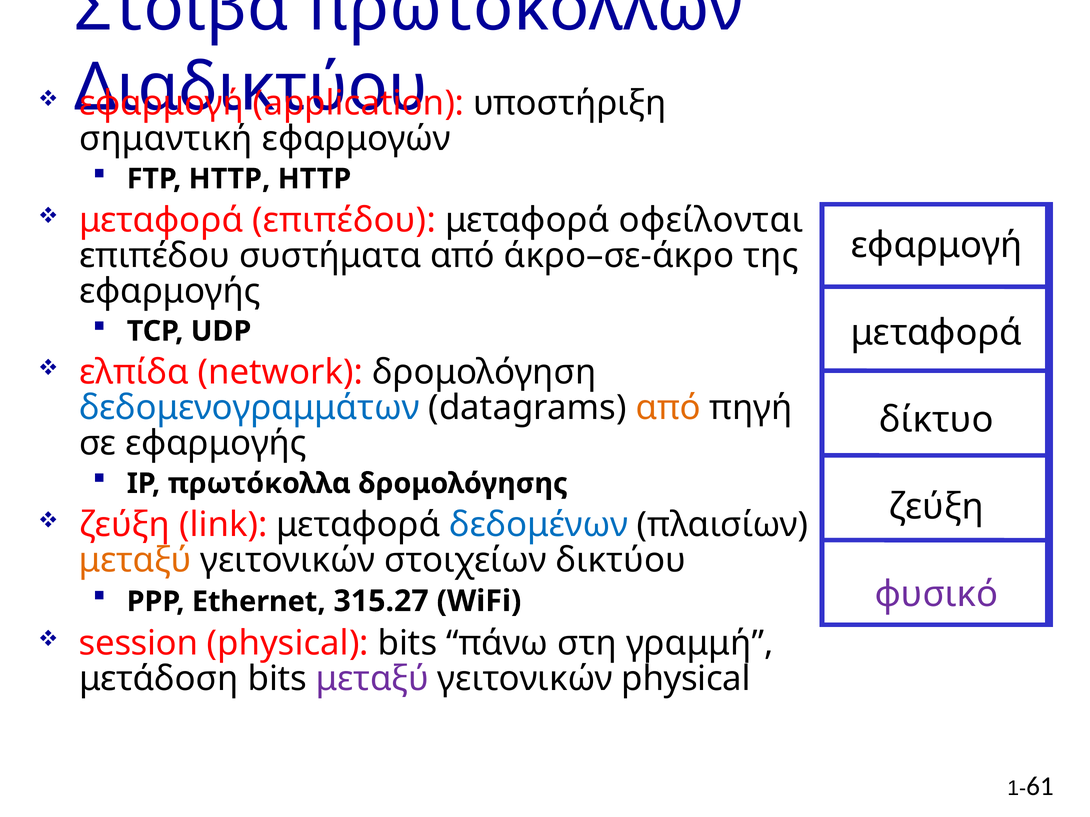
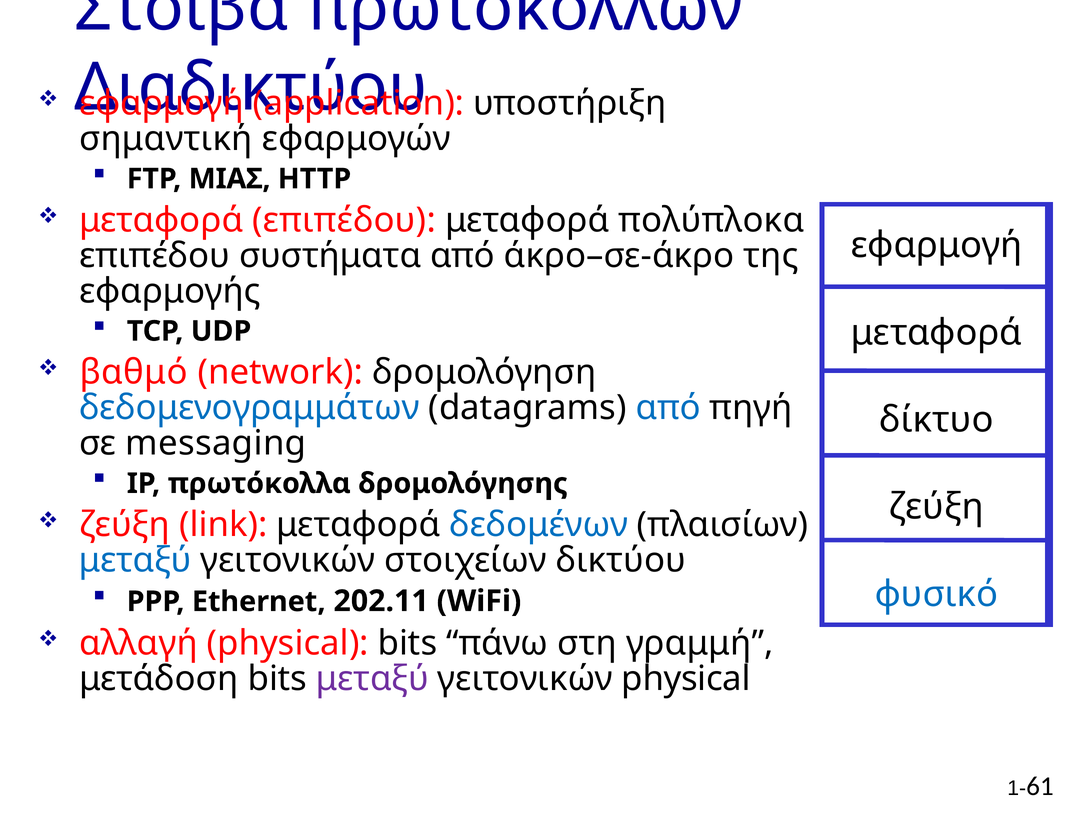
FTP HTTP: HTTP -> ΜΙΑΣ (230, 179)
οφείλονται: οφείλονται -> πολύπλοκα (711, 220)
ελπίδα: ελπίδα -> βαθμό (134, 373)
από colour: orange -> blue (668, 408)
σε εφαρμογής: εφαρμογής -> messaging (216, 444)
μεταξύ colour: orange -> blue (135, 561)
φυσικό colour: purple -> blue (936, 594)
315.27: 315.27 -> 202.11 (381, 601)
session: session -> αλλαγή (138, 644)
